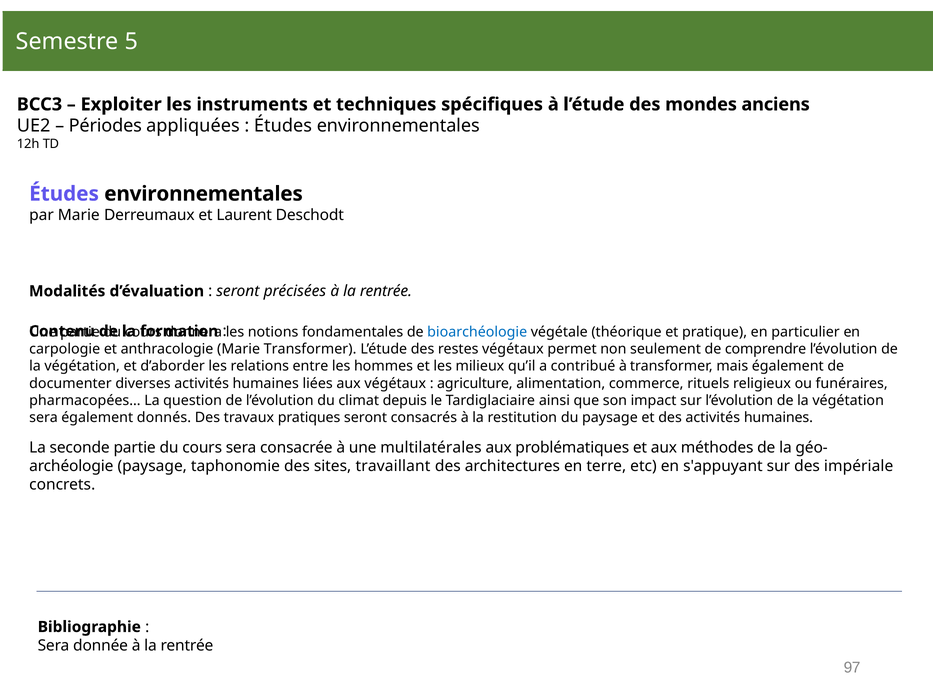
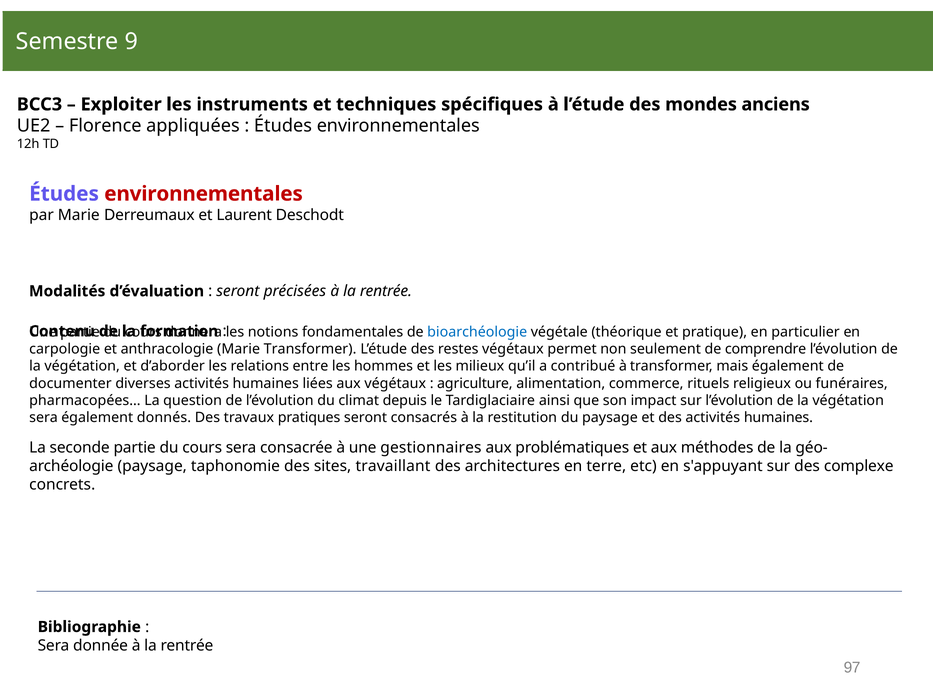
5: 5 -> 9 (131, 41)
Périodes: Périodes -> Florence (105, 126)
environnementales colour: black -> red (204, 194)
multilatérales: multilatérales -> gestionnaires (431, 447)
impériale: impériale -> complexe (859, 466)
